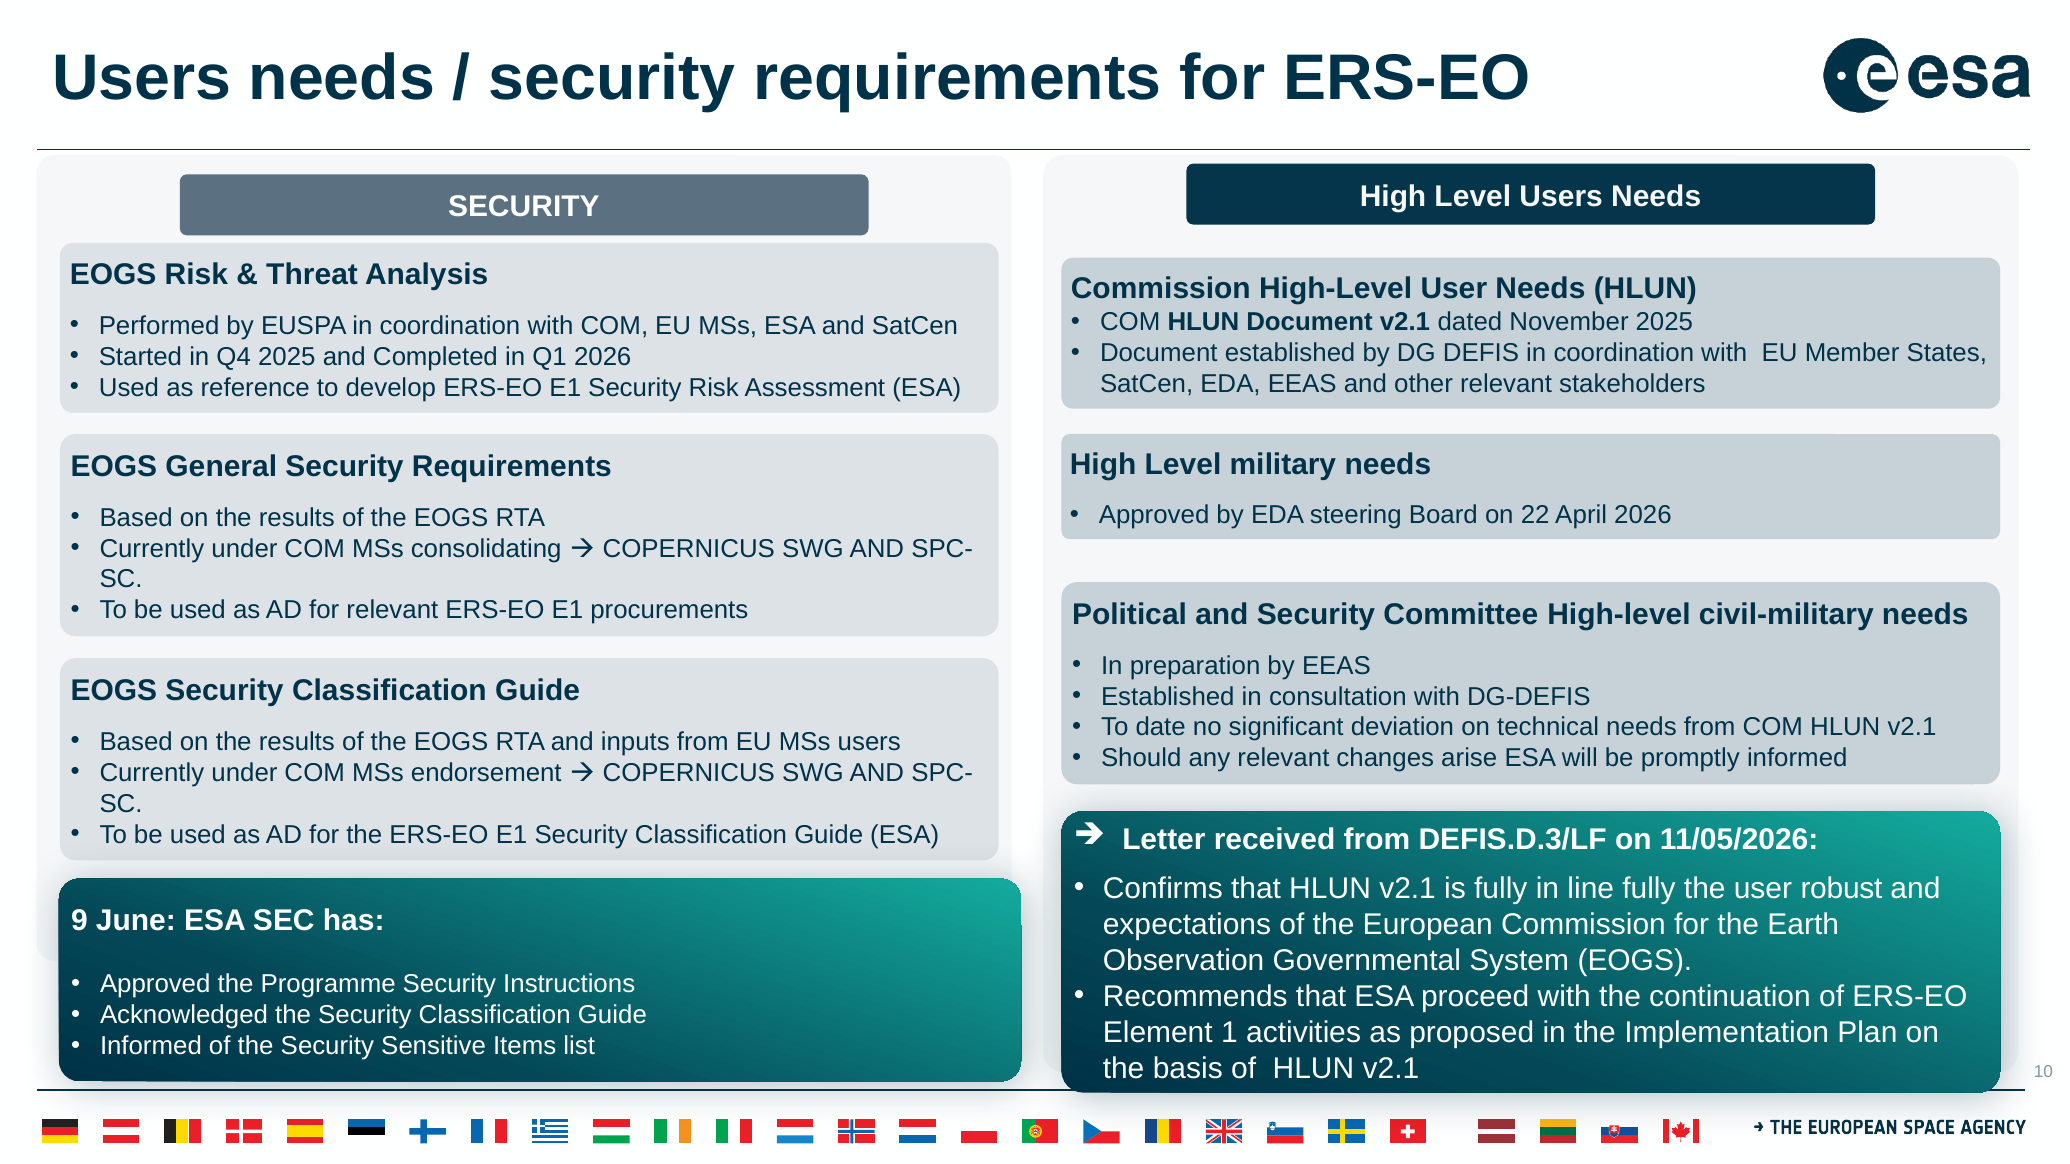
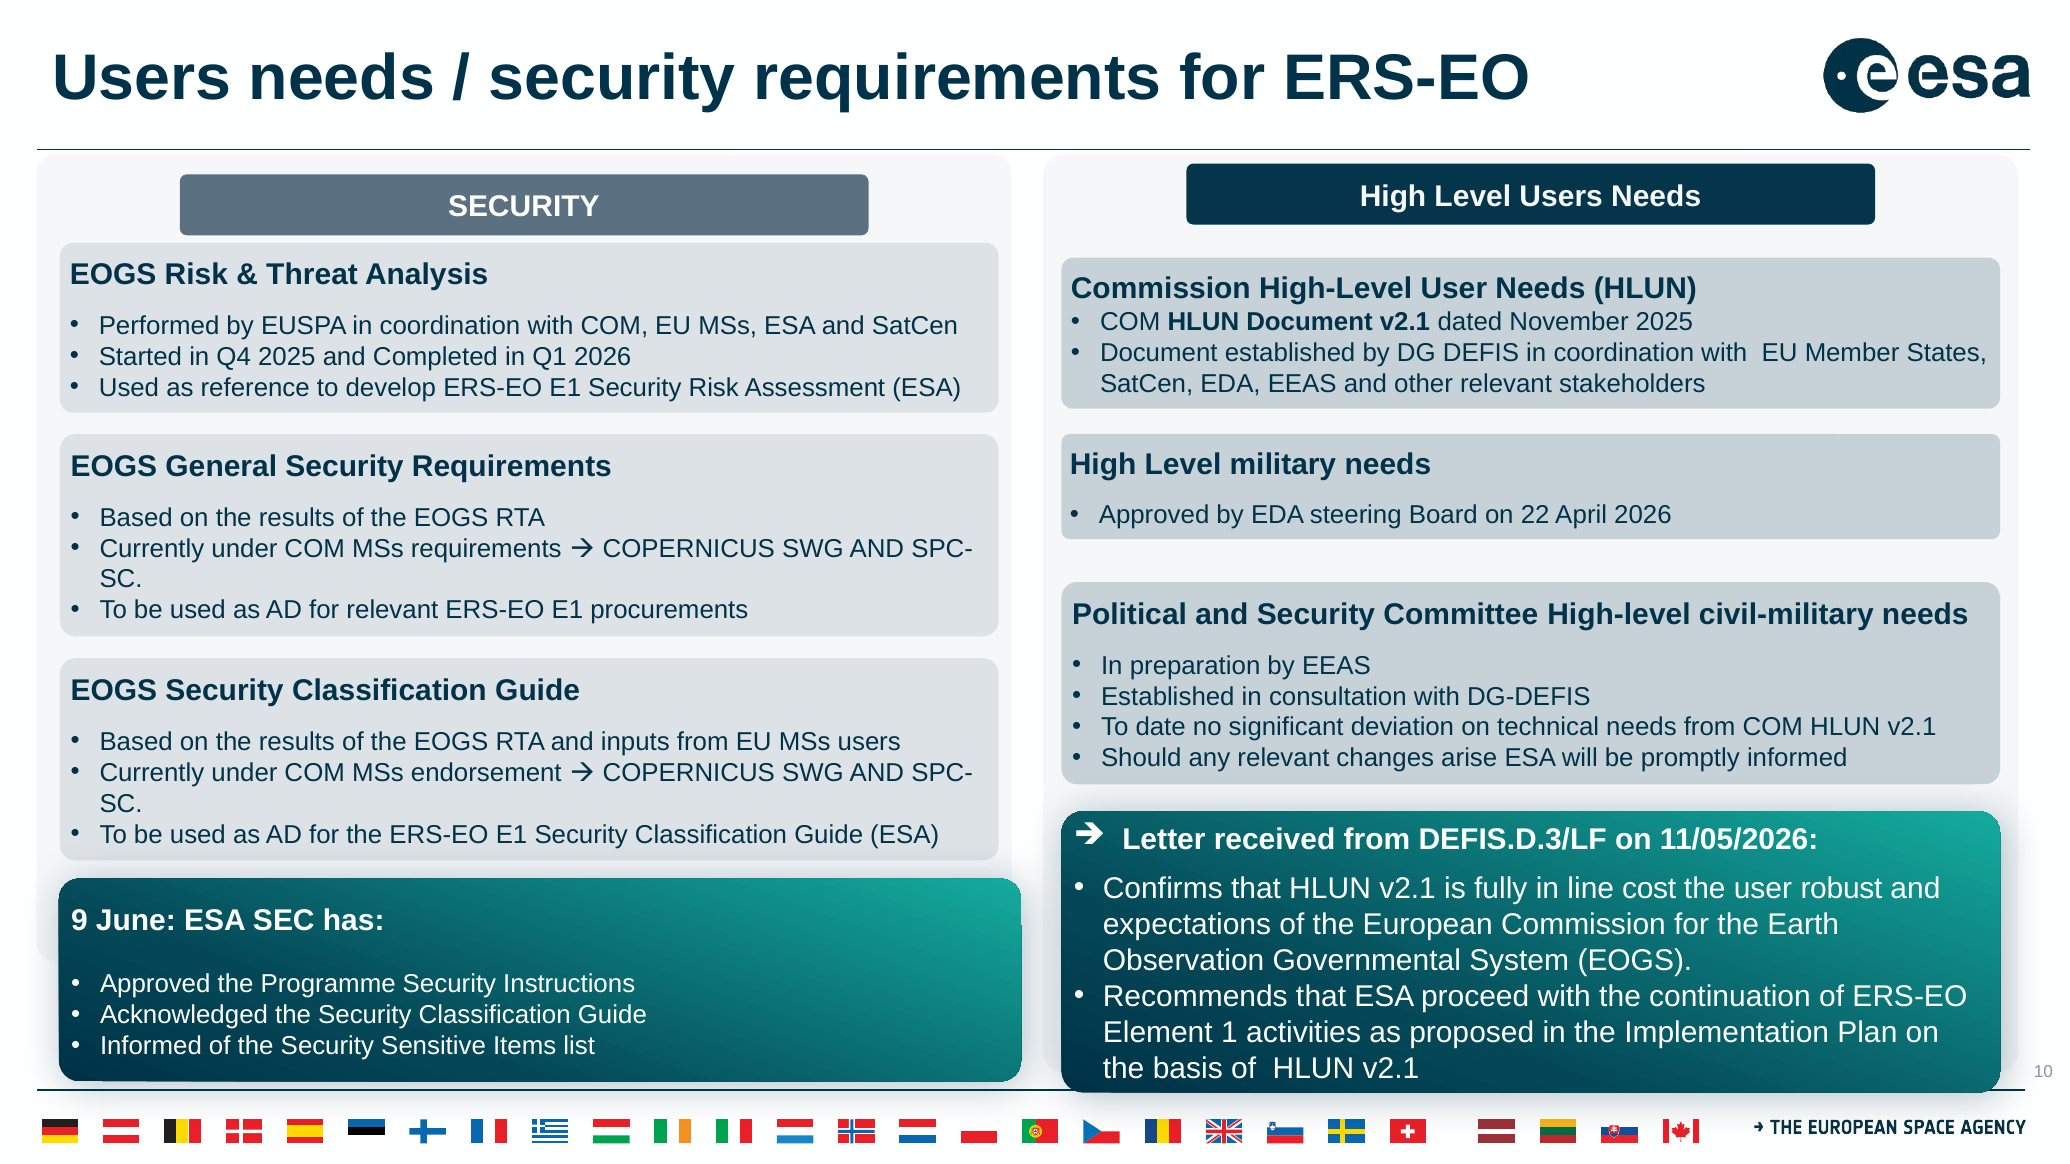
MSs consolidating: consolidating -> requirements (486, 549)
line fully: fully -> cost (1649, 889)
